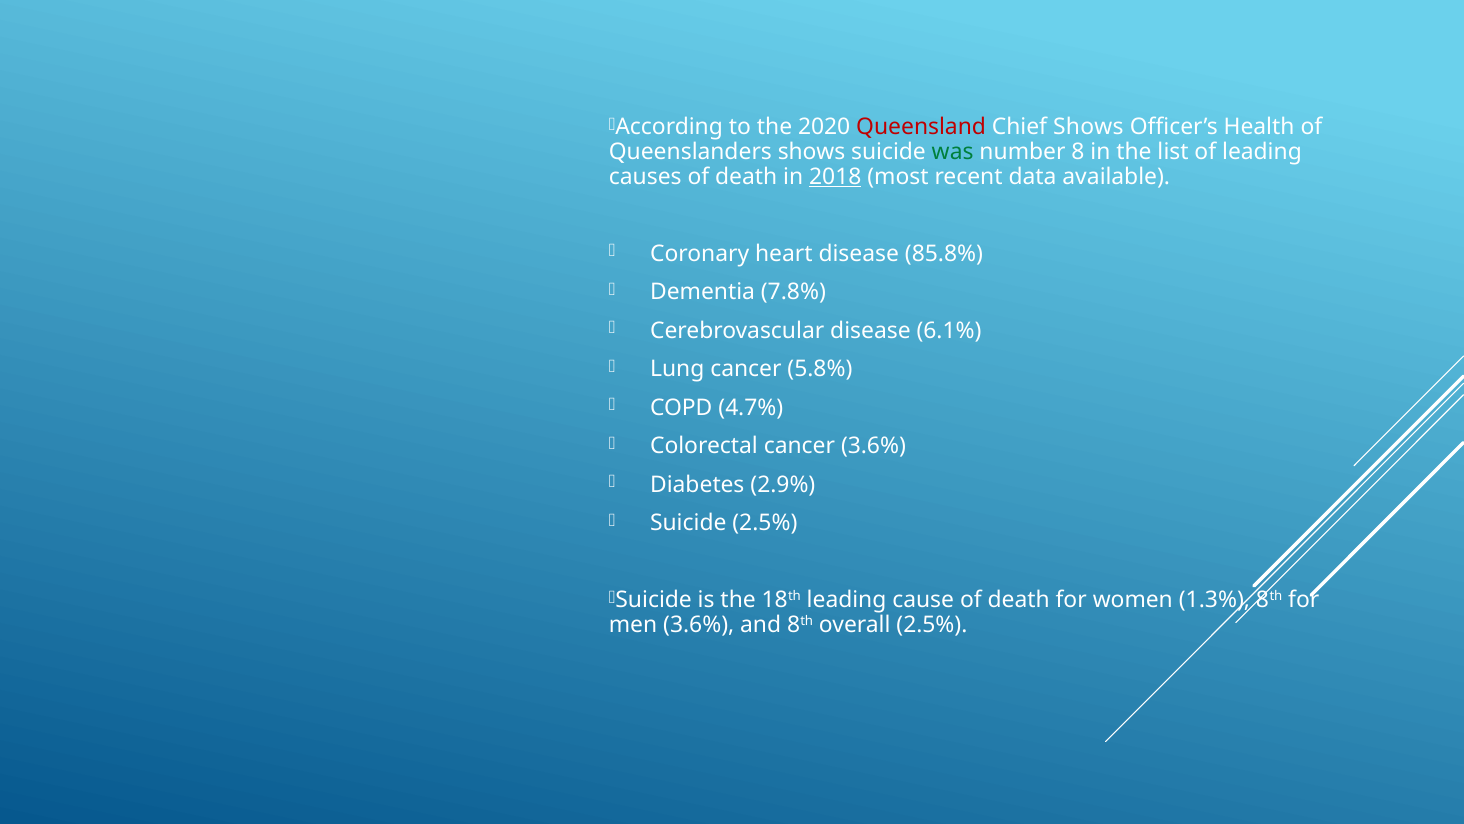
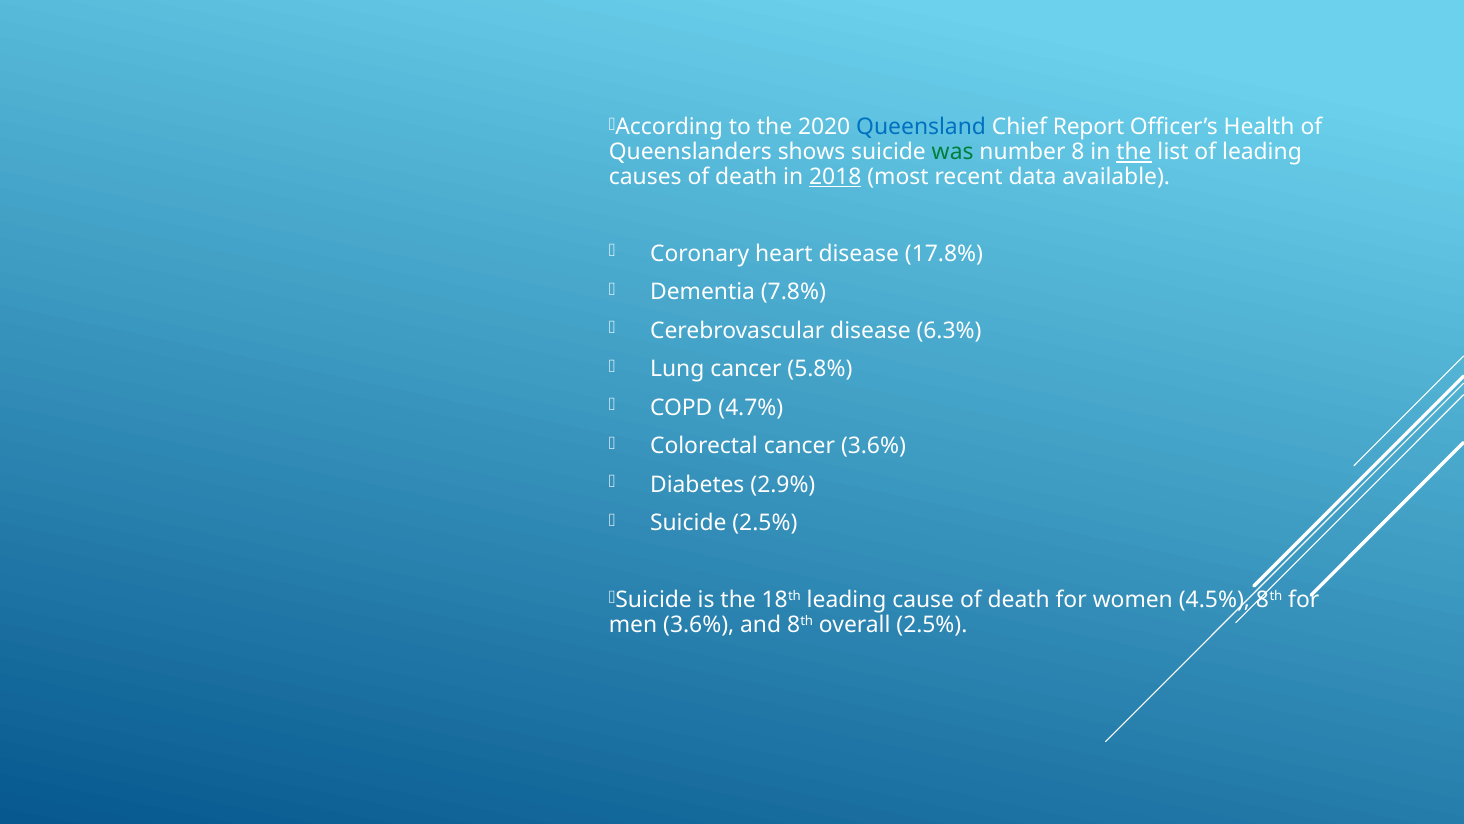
Queensland colour: red -> blue (921, 127)
Chief Shows: Shows -> Report (1089, 127)
the underline: none -> present (1134, 152)
85.8%: 85.8% -> 17.8% (944, 254)
6.1%: 6.1% -> 6.3% (949, 331)
1.3%: 1.3% -> 4.5% (1214, 600)
